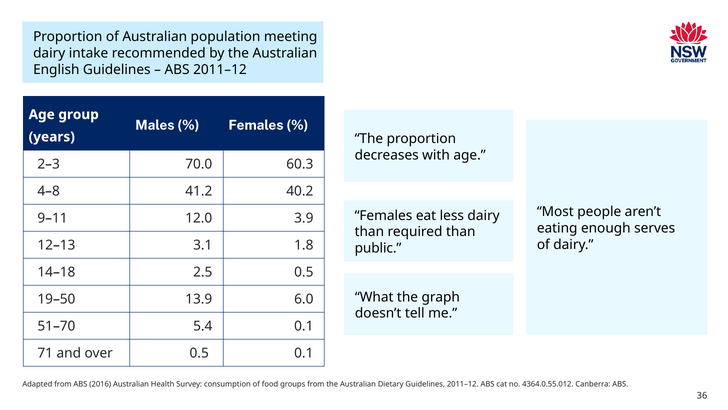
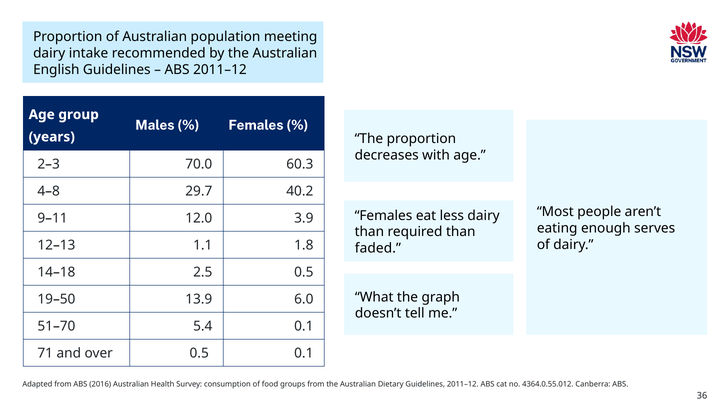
41.2: 41.2 -> 29.7 (199, 191)
3.1: 3.1 -> 1.1 (203, 245)
public: public -> faded (378, 248)
